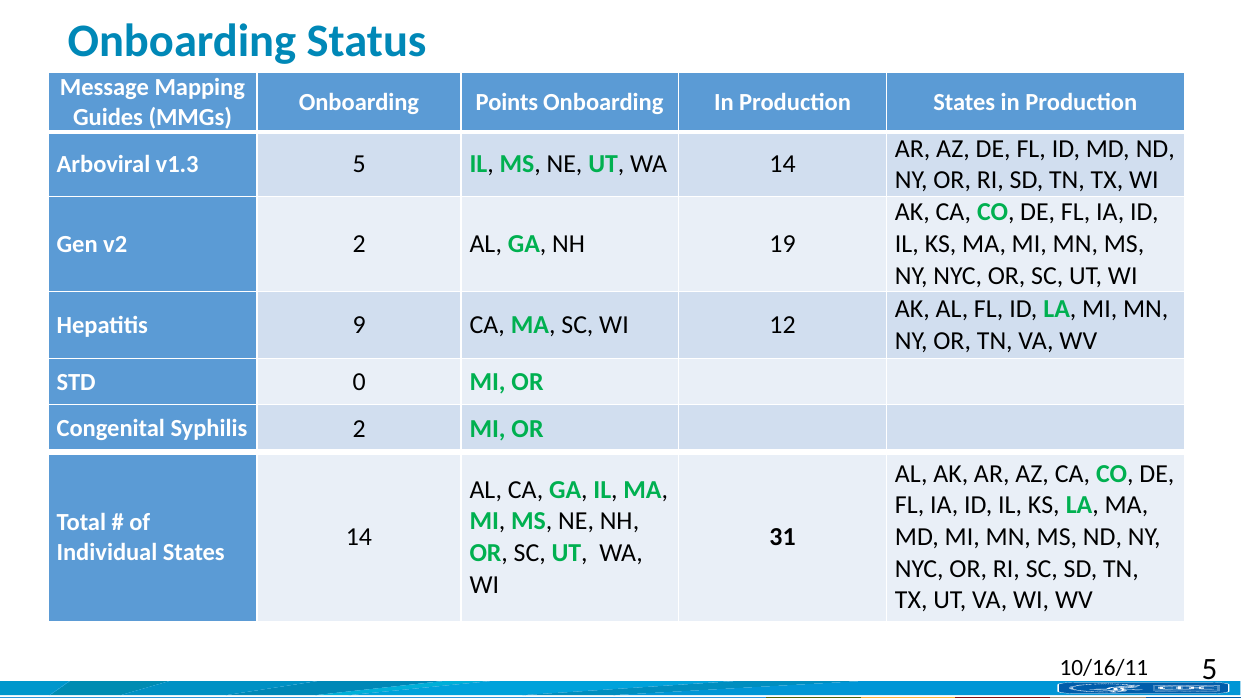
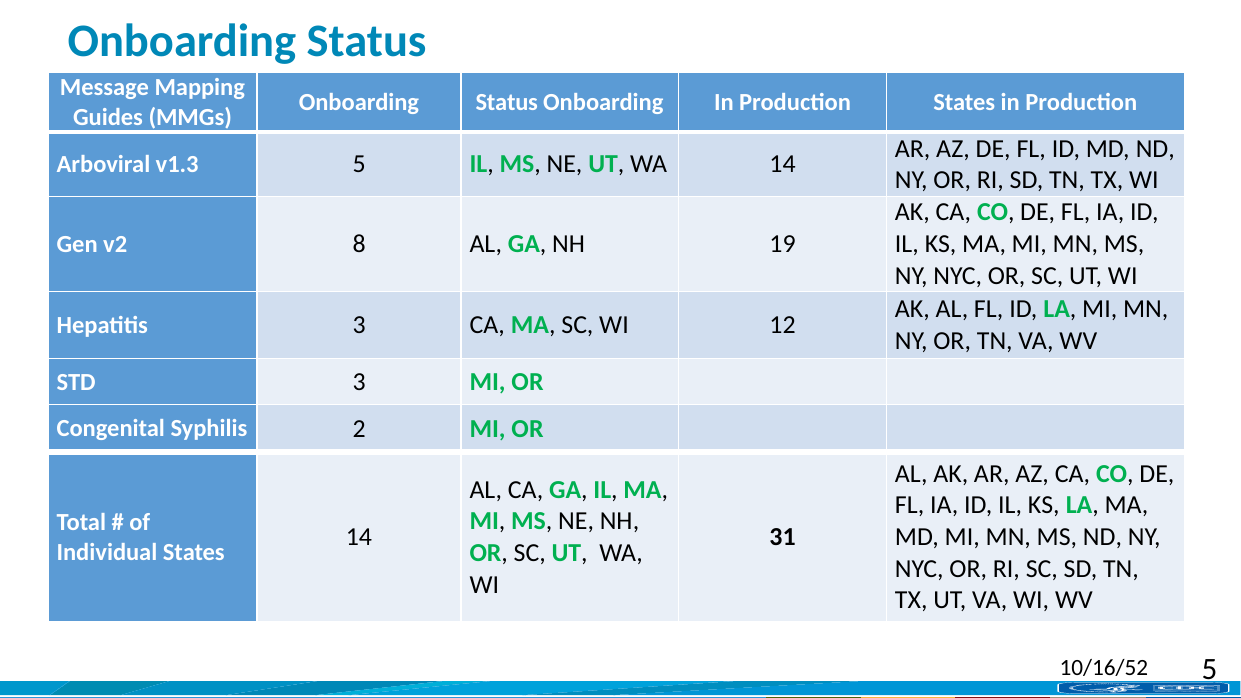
Points: Points -> Status (507, 102)
v2 2: 2 -> 8 (359, 244)
Hepatitis 9: 9 -> 3 (359, 325)
STD 0: 0 -> 3 (359, 382)
10/16/11: 10/16/11 -> 10/16/52 (1104, 668)
